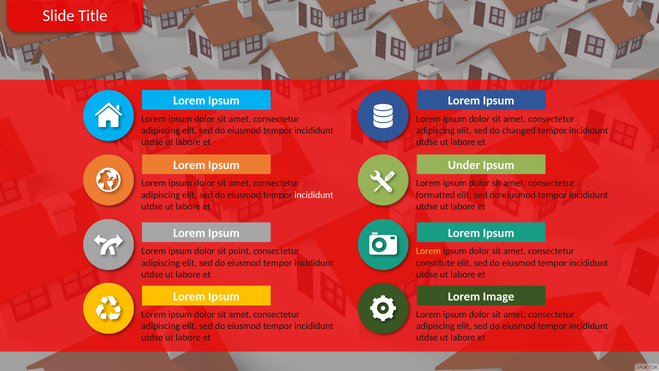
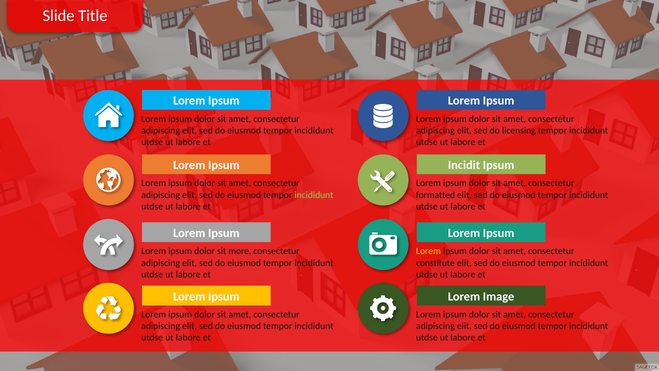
changed: changed -> licensing (519, 130)
Under: Under -> Incidit (464, 165)
incididunt colour: white -> light green (314, 195)
point: point -> more (240, 251)
